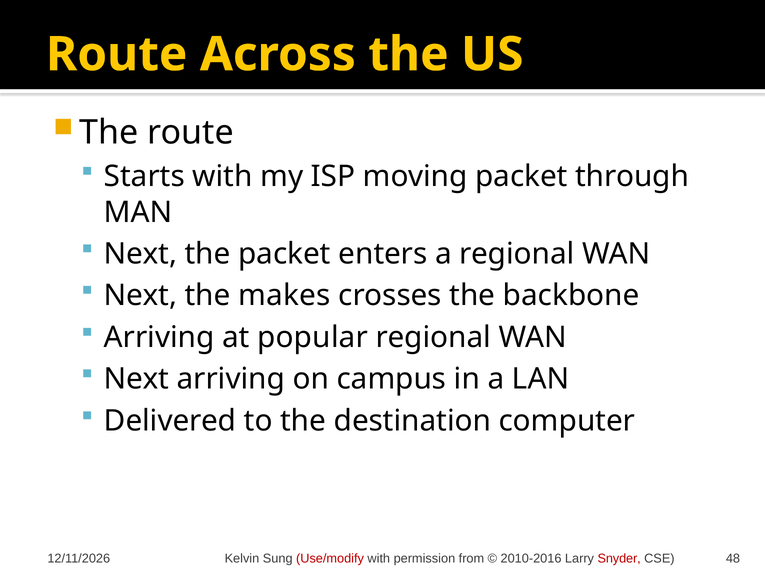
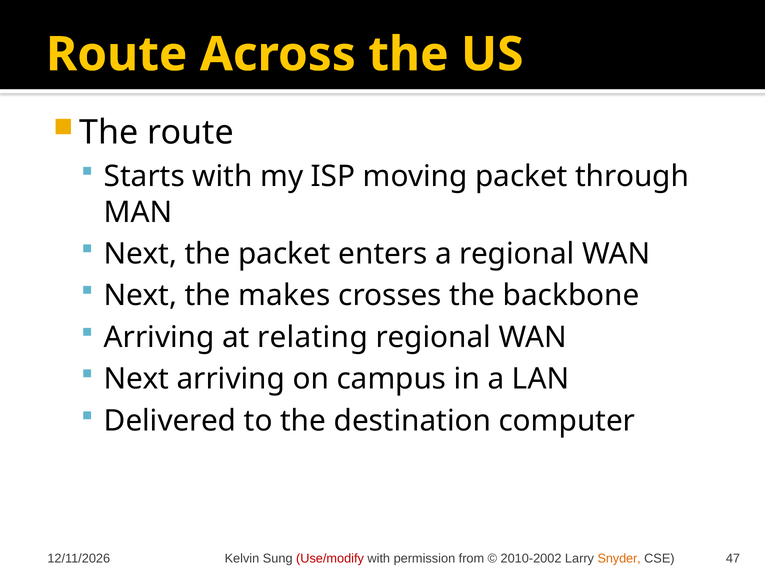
popular: popular -> relating (313, 337)
2010-2016: 2010-2016 -> 2010-2002 (531, 558)
Snyder colour: red -> orange (619, 558)
48: 48 -> 47 (733, 558)
